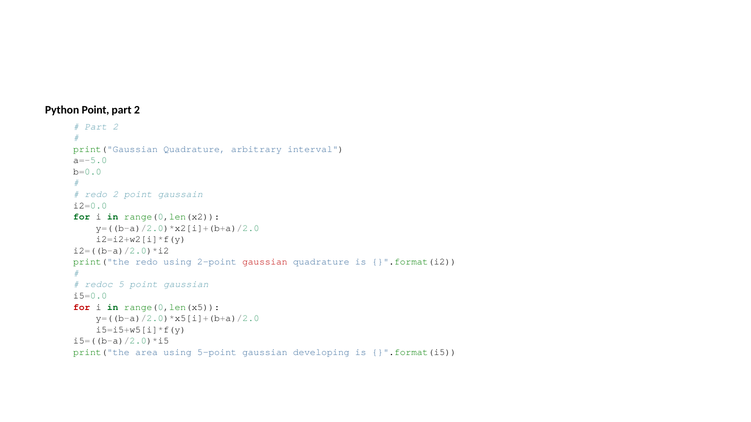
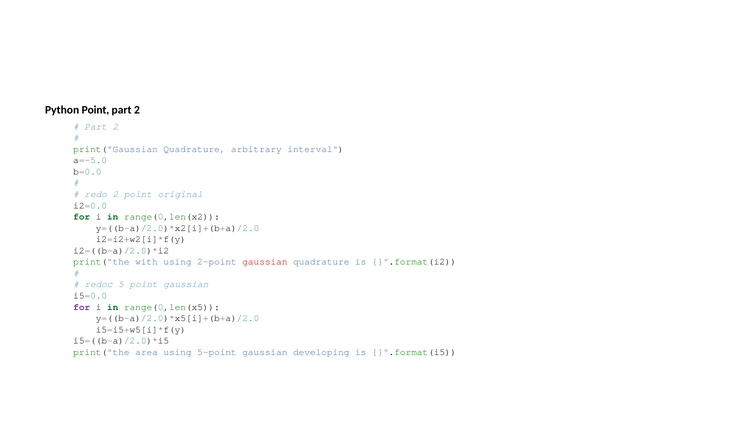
gaussain: gaussain -> original (180, 194)
print("the redo: redo -> with (147, 262)
for colour: red -> purple (82, 307)
